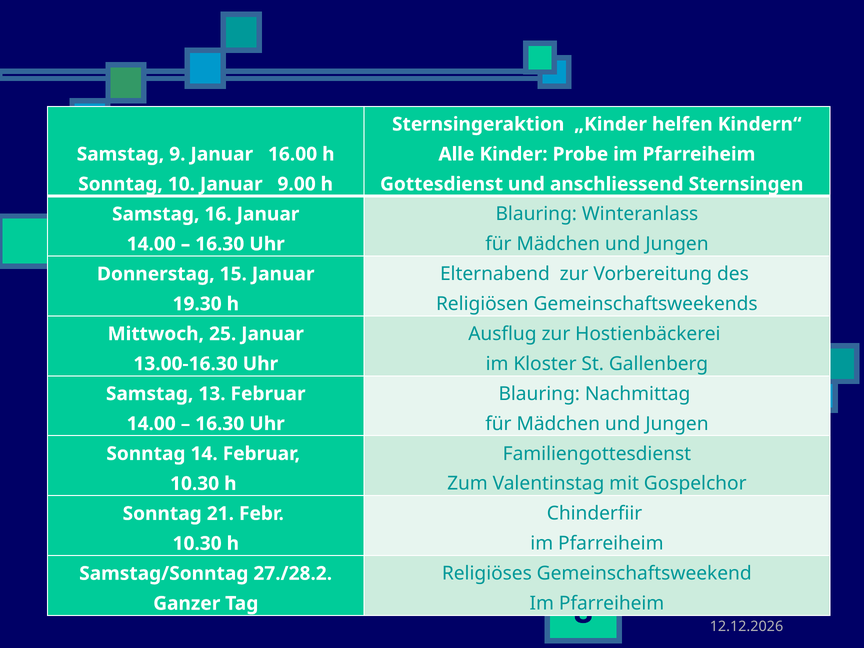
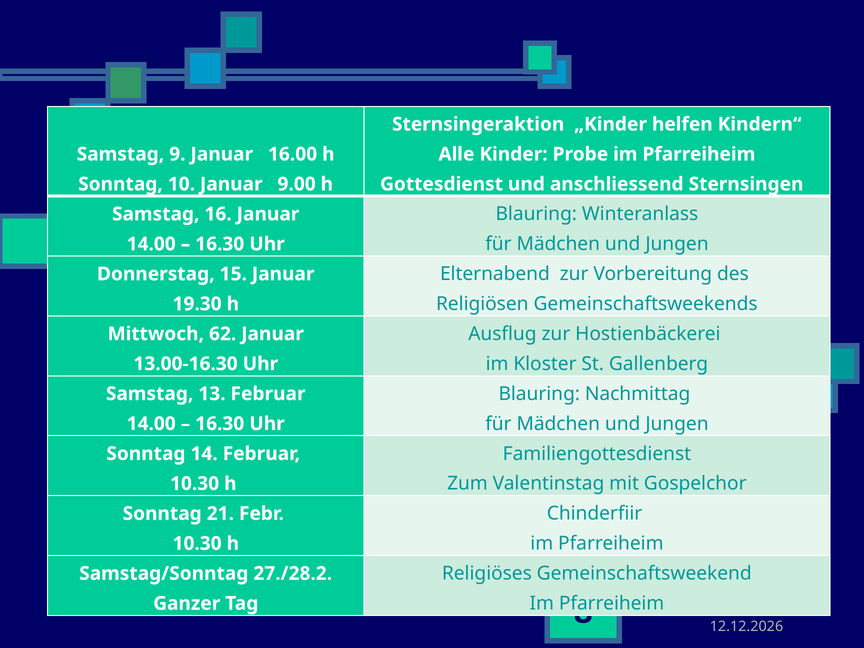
25: 25 -> 62 (223, 334)
